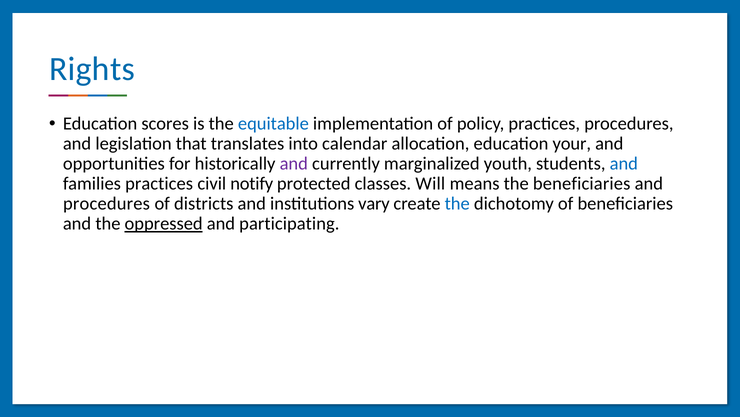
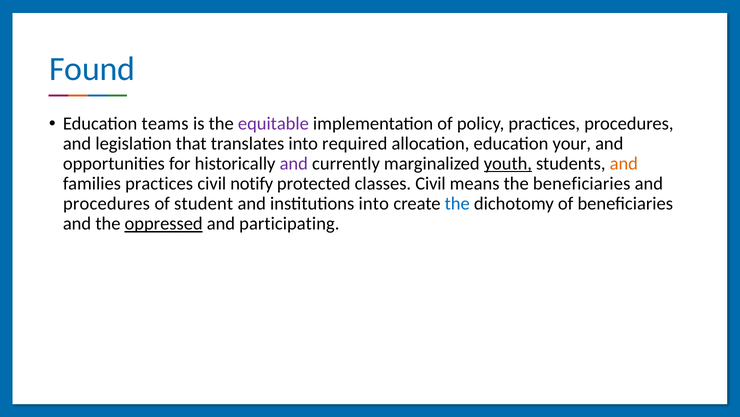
Rights: Rights -> Found (92, 69)
scores: scores -> teams (165, 123)
equitable colour: blue -> purple (273, 123)
calendar: calendar -> required (355, 143)
youth underline: none -> present (508, 163)
and colour: blue -> orange (624, 163)
classes Will: Will -> Civil (431, 183)
districts: districts -> student (204, 203)
institutions vary: vary -> into (374, 203)
